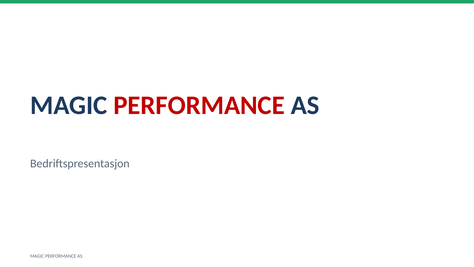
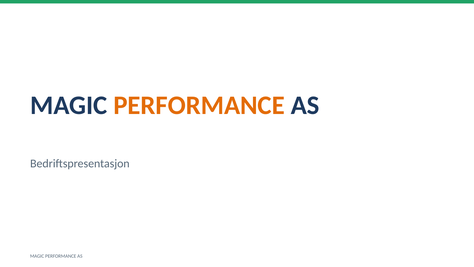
PERFORMANCE colour: red -> orange (199, 105)
